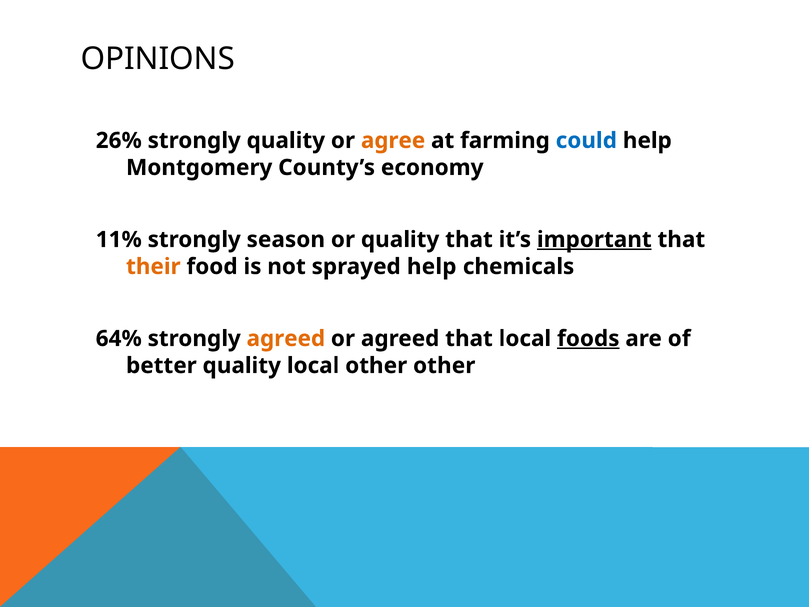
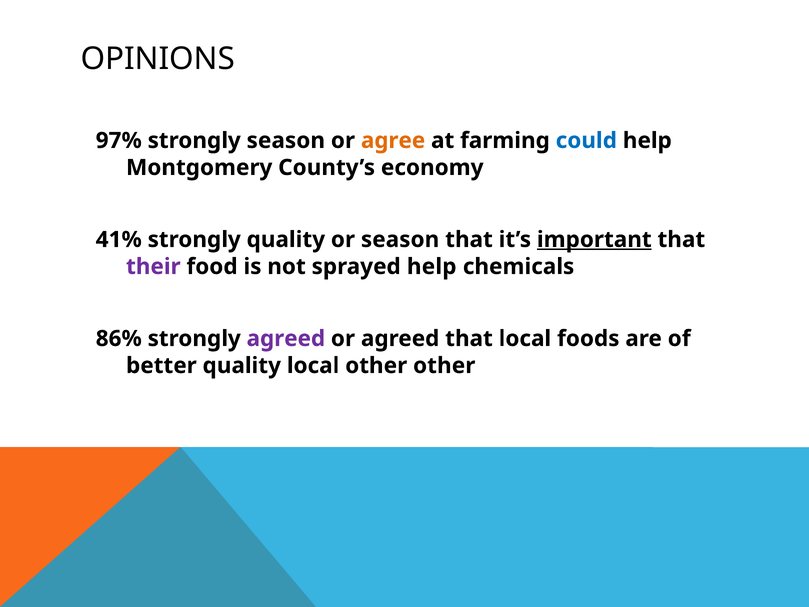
26%: 26% -> 97% (119, 140)
strongly quality: quality -> season (286, 140)
11%: 11% -> 41% (119, 239)
strongly season: season -> quality (286, 239)
or quality: quality -> season (400, 239)
their colour: orange -> purple (153, 266)
64%: 64% -> 86% (119, 338)
agreed colour: orange -> purple (286, 338)
foods underline: present -> none (588, 338)
